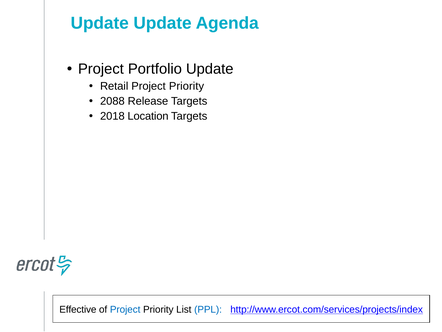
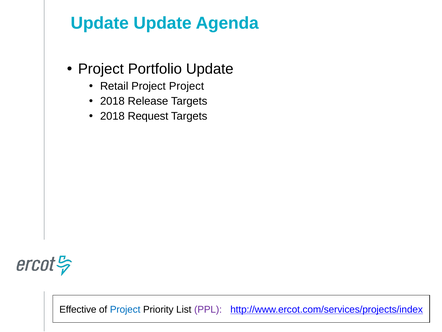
Retail Project Priority: Priority -> Project (187, 86)
2088: 2088 -> 2018 (112, 101)
Location: Location -> Request (148, 116)
PPL colour: blue -> purple (208, 309)
